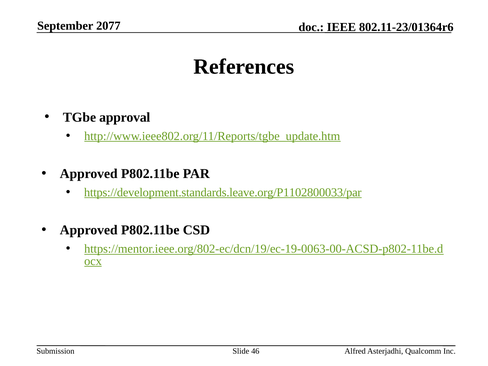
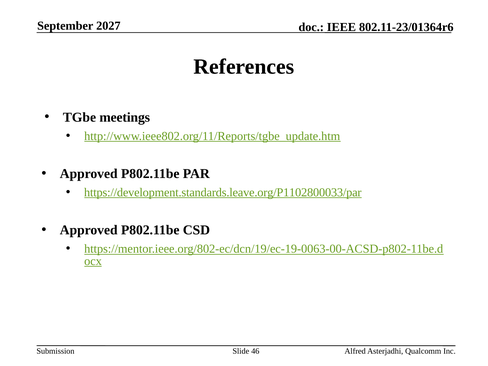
2077: 2077 -> 2027 (108, 26)
approval: approval -> meetings (125, 117)
